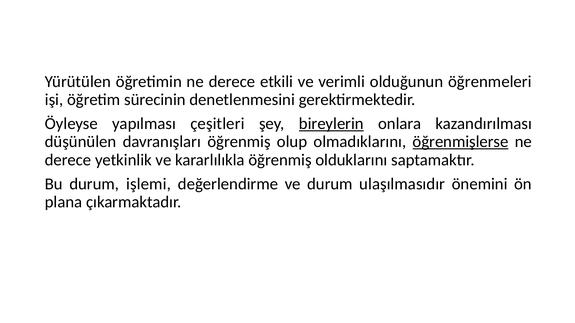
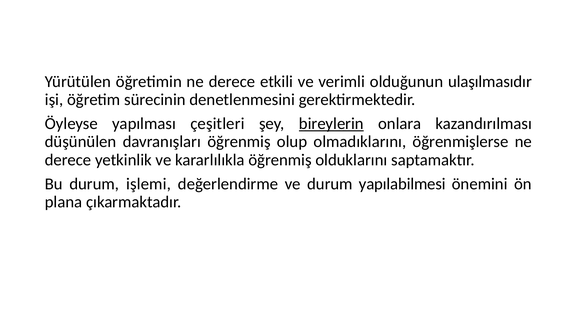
öğrenmeleri: öğrenmeleri -> ulaşılmasıdır (490, 82)
öğrenmişlerse underline: present -> none (461, 142)
ulaşılmasıdır: ulaşılmasıdır -> yapılabilmesi (402, 184)
